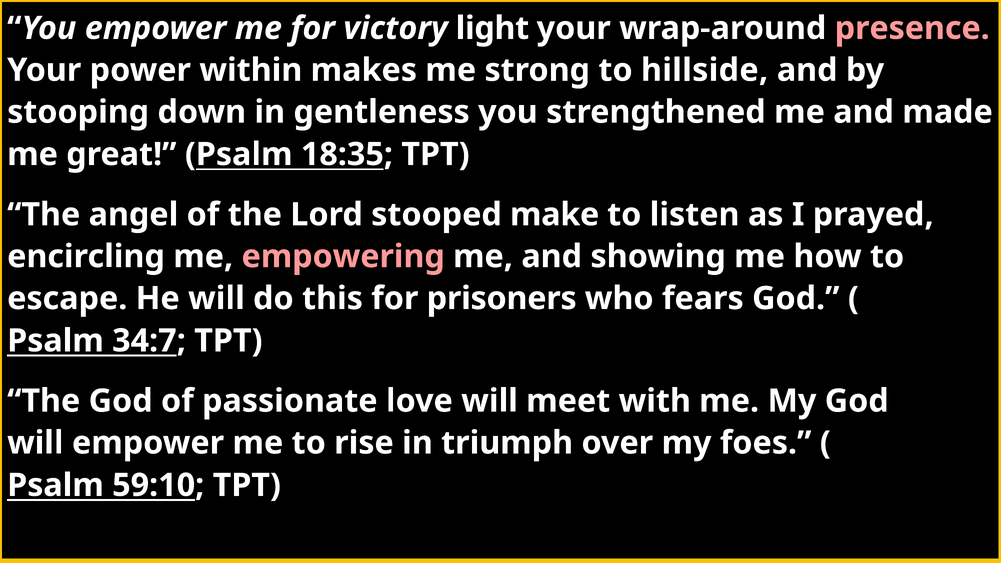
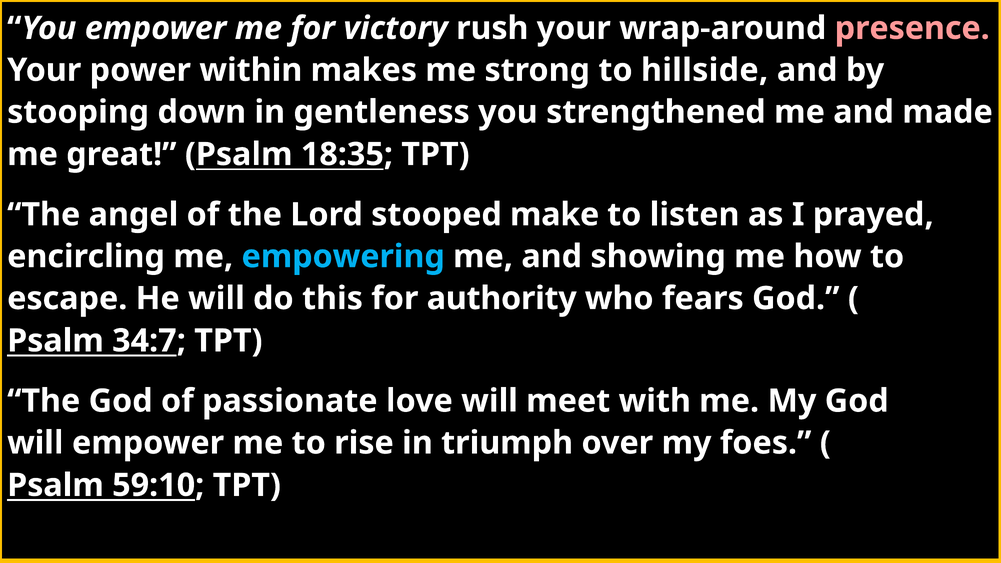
light: light -> rush (492, 28)
empowering colour: pink -> light blue (343, 257)
prisoners: prisoners -> authority (502, 298)
